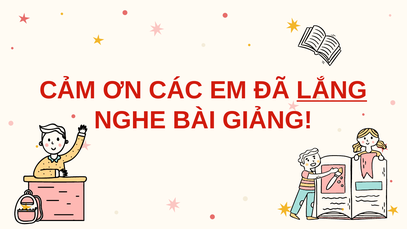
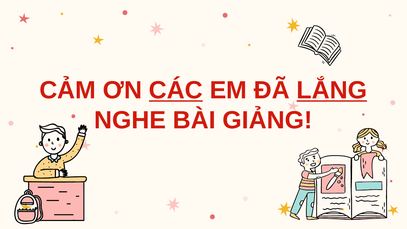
CÁC underline: none -> present (176, 90)
